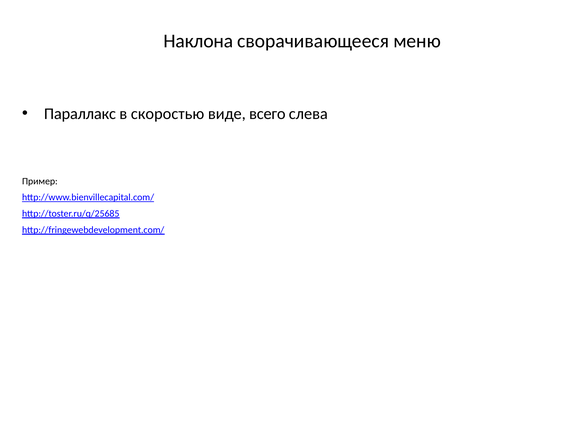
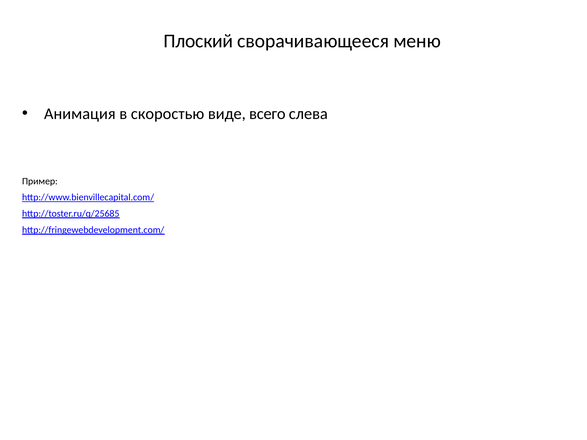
Наклона: Наклона -> Плоский (198, 41)
Параллакс: Параллакс -> Анимация (80, 114)
